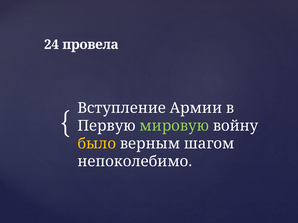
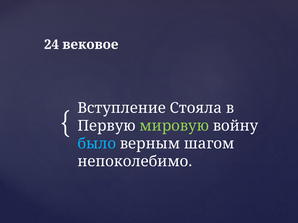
провела: провела -> вековое (90, 45)
Армии: Армии -> Стояла (196, 108)
было colour: yellow -> light blue (97, 144)
